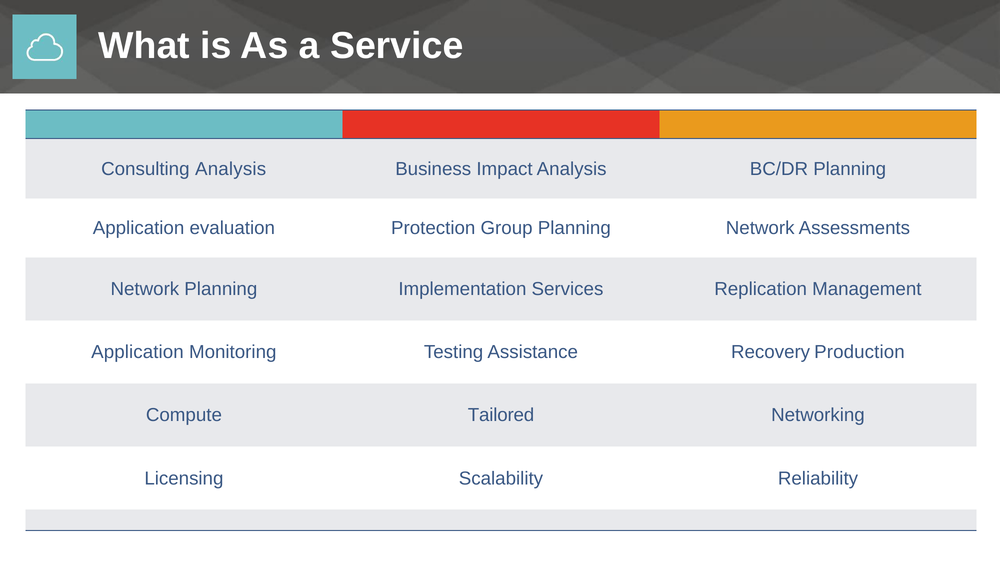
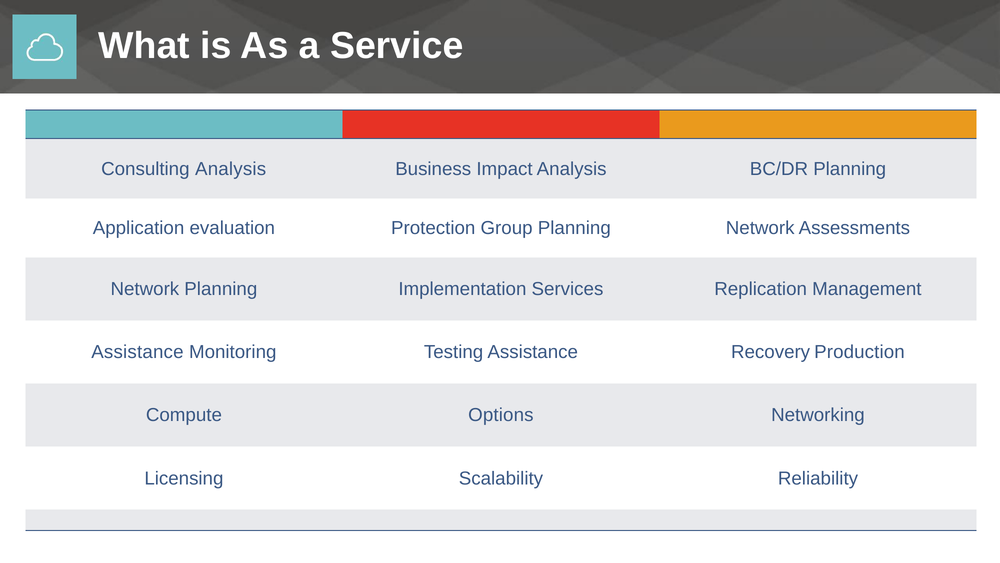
Application: Application -> Assistance (137, 352)
Tailored: Tailored -> Options (501, 415)
